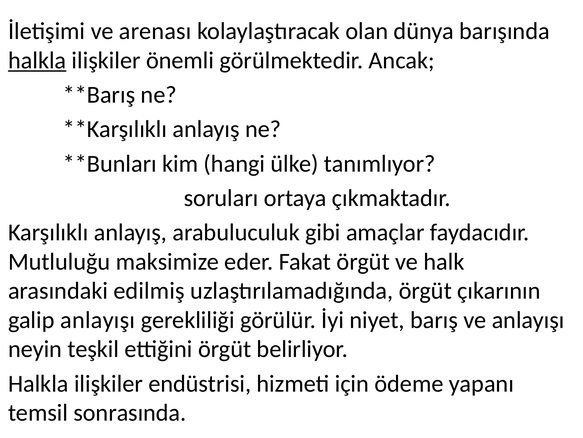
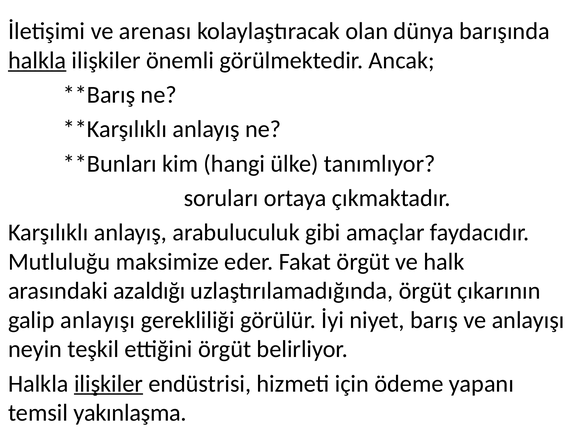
edilmiş: edilmiş -> azaldığı (149, 290)
ilişkiler underline: none -> present (108, 383)
sonrasında: sonrasında -> yakınlaşma (130, 412)
